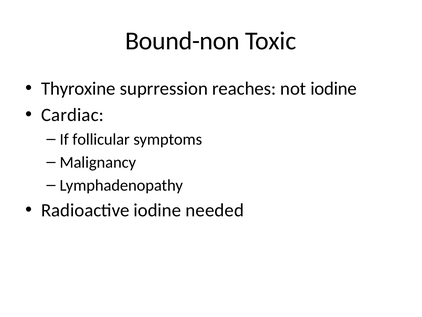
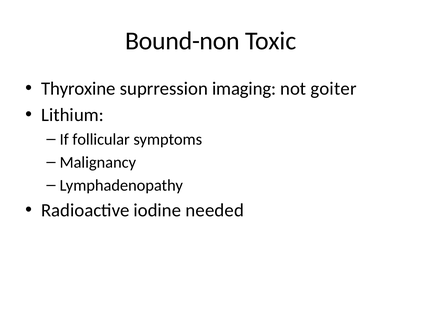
reaches: reaches -> imaging (244, 89)
not iodine: iodine -> goiter (334, 89)
Cardiac: Cardiac -> Lithium (73, 115)
